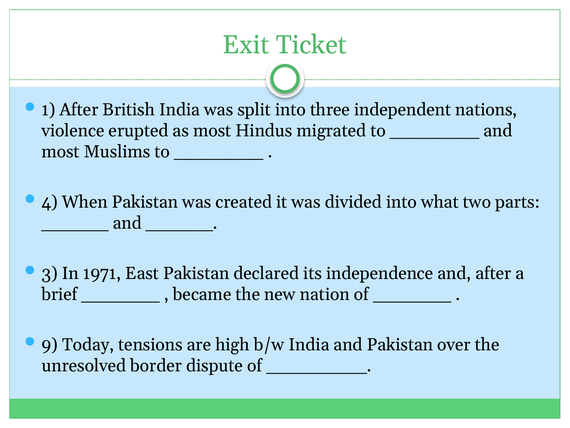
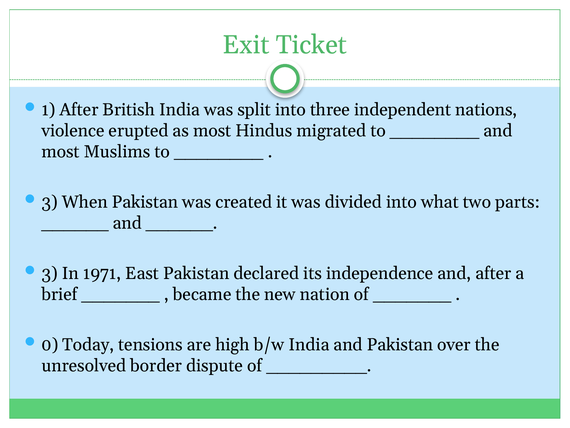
4: 4 -> 3 (50, 202)
9: 9 -> 0 (50, 344)
